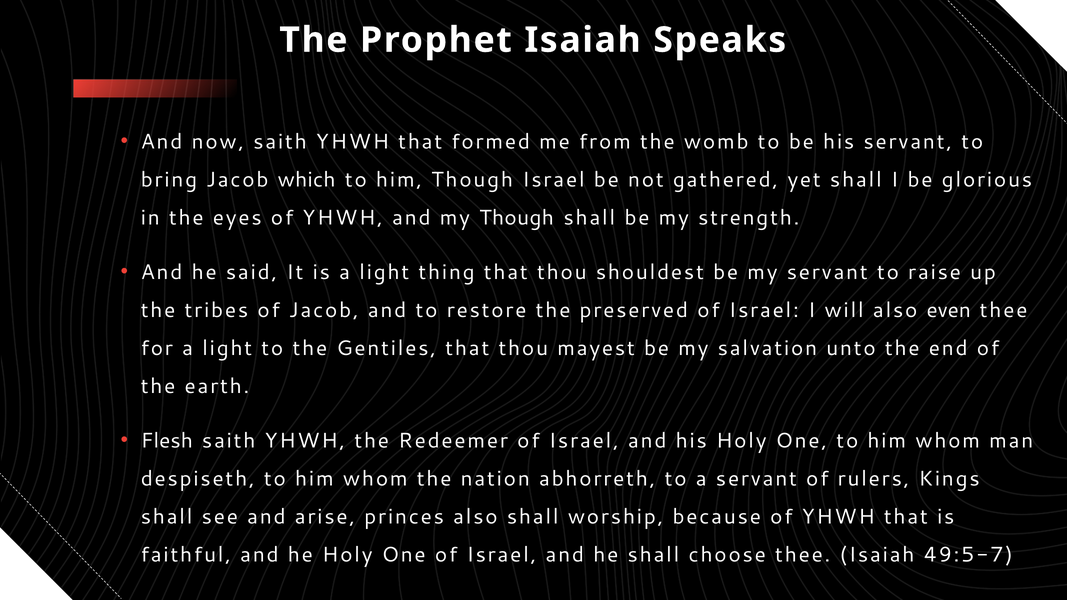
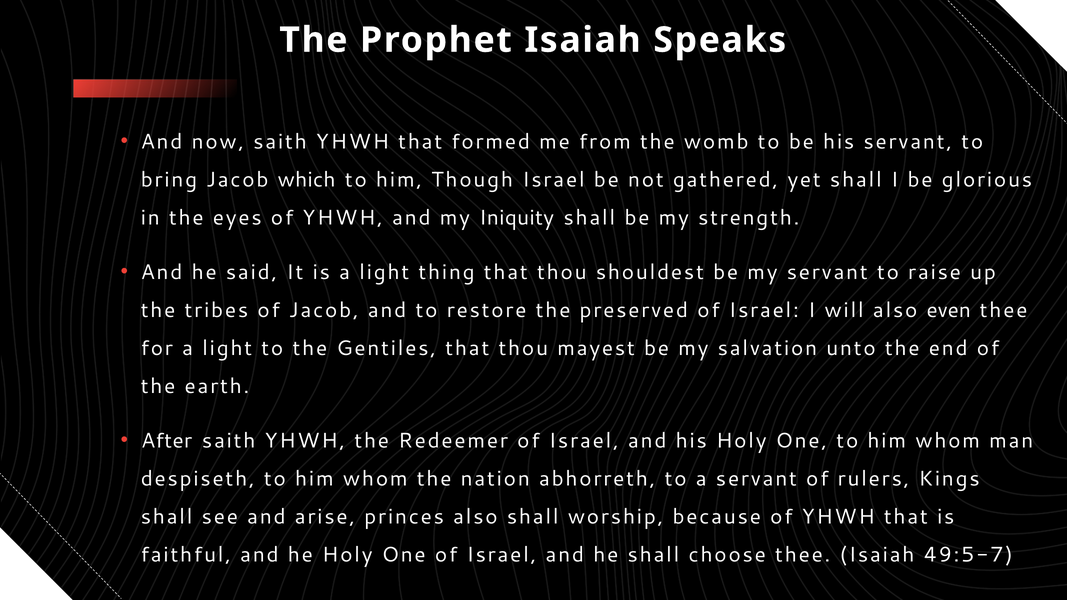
my Though: Though -> Iniquity (517, 218)
Flesh: Flesh -> After (167, 441)
